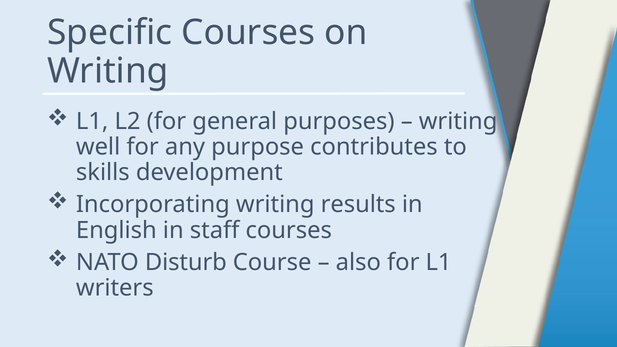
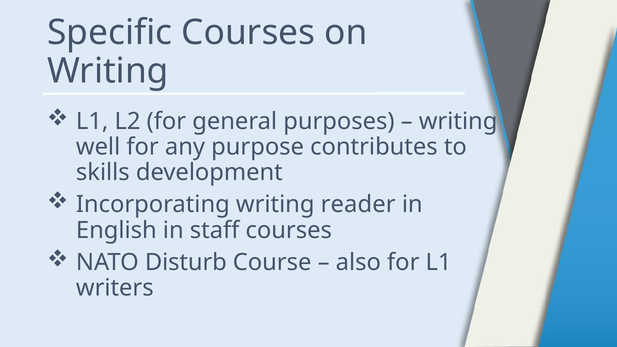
results: results -> reader (358, 205)
